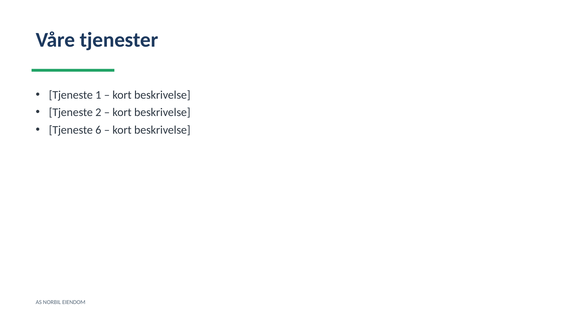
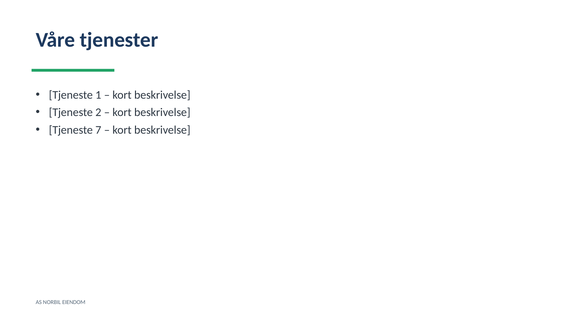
6: 6 -> 7 (98, 130)
